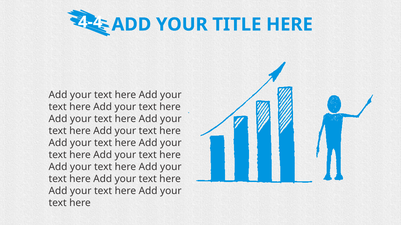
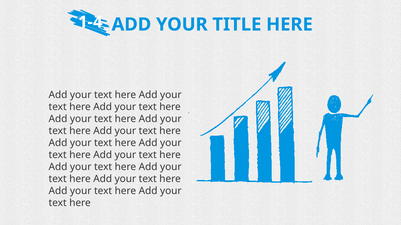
4-4: 4-4 -> 1-4 (90, 22)
